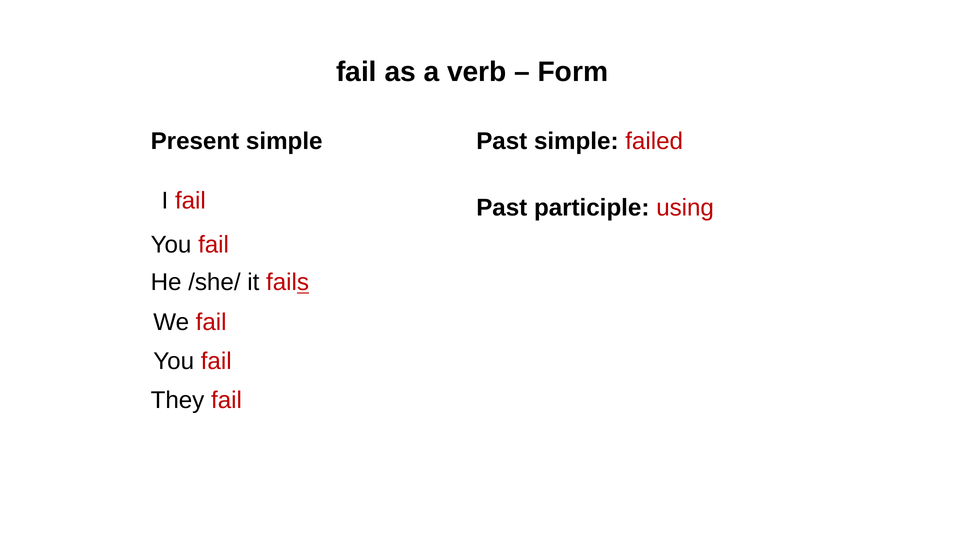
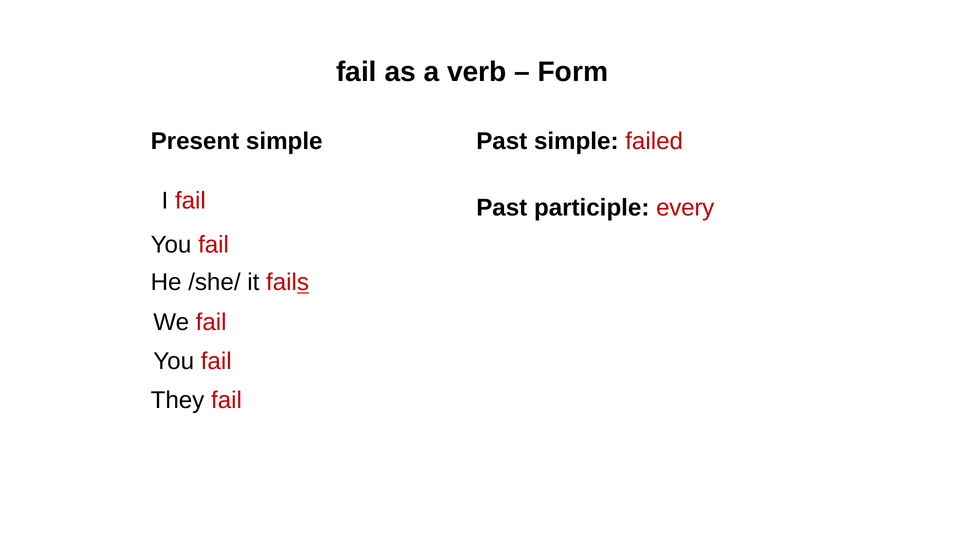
using: using -> every (685, 208)
